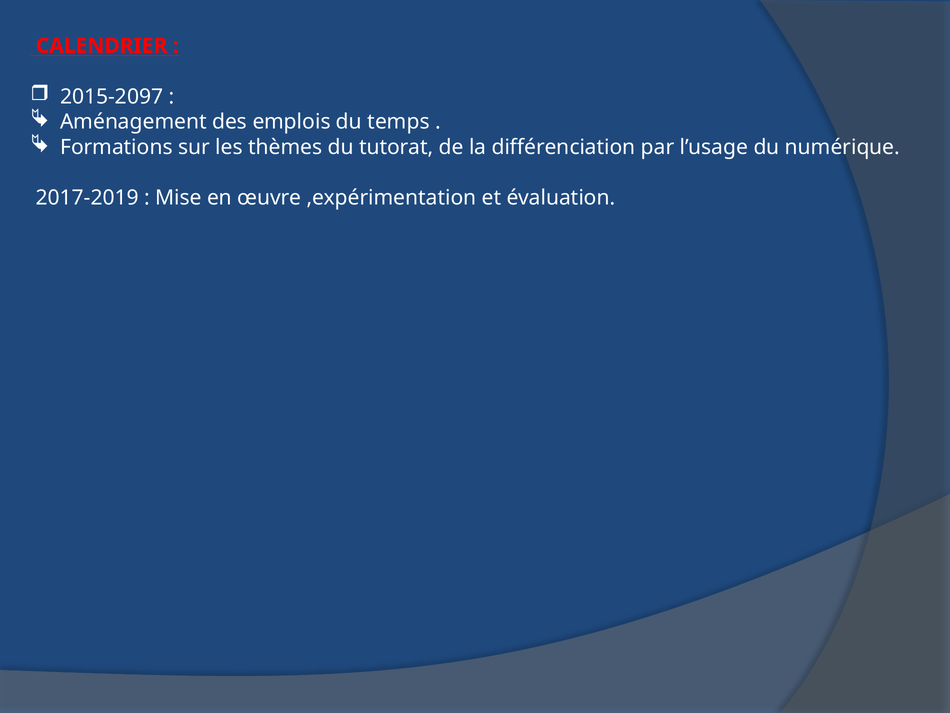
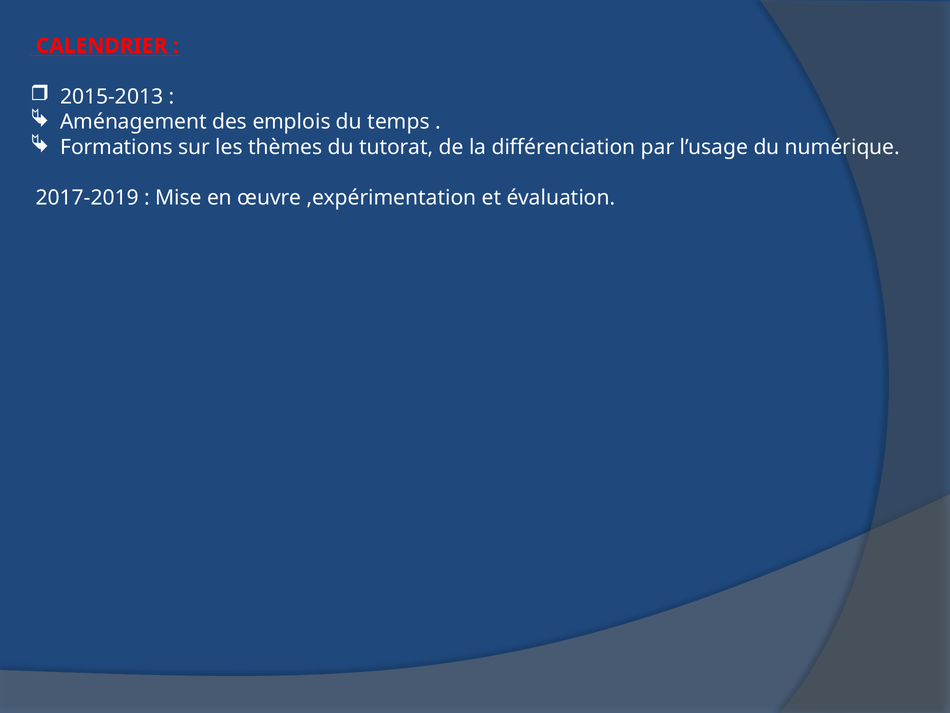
2015-2097: 2015-2097 -> 2015-2013 (112, 97)
